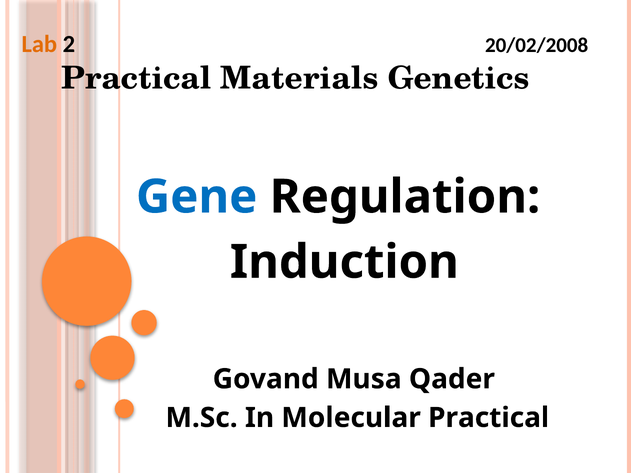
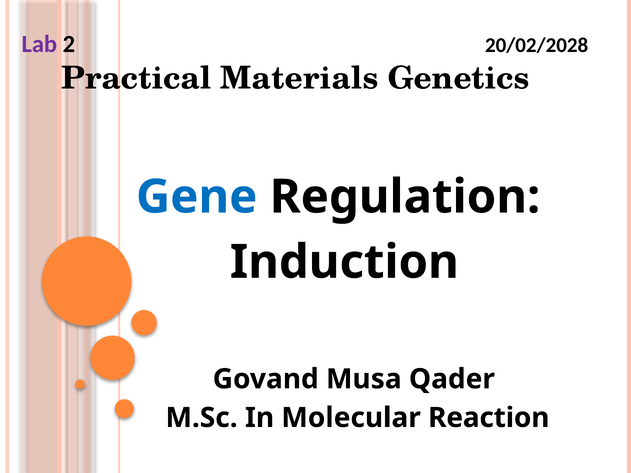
Lab colour: orange -> purple (39, 44)
20/02/2008: 20/02/2008 -> 20/02/2028 (537, 45)
Molecular Practical: Practical -> Reaction (489, 418)
